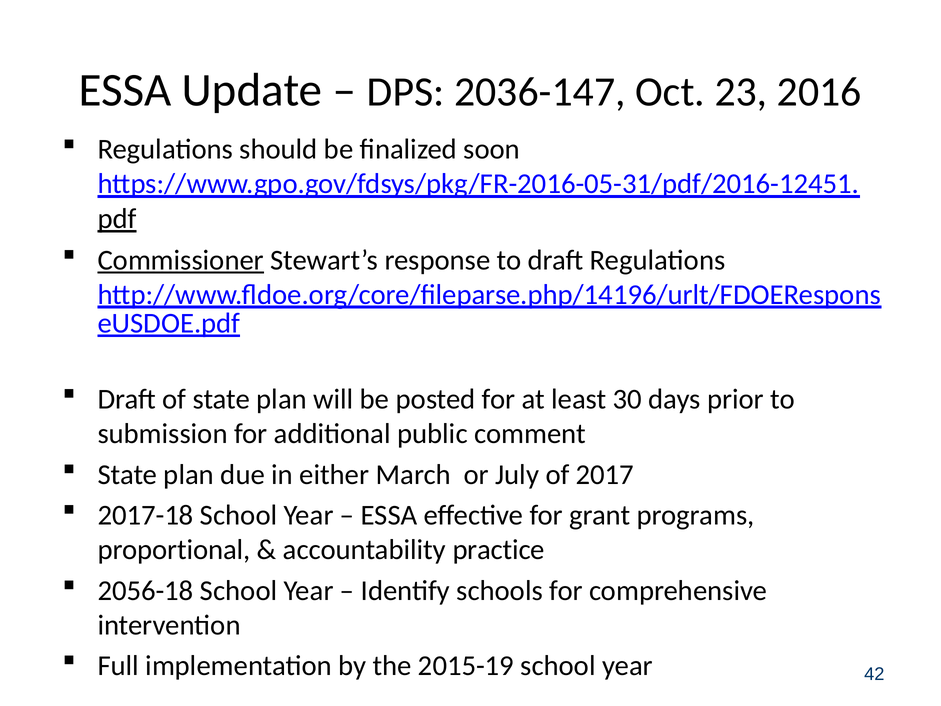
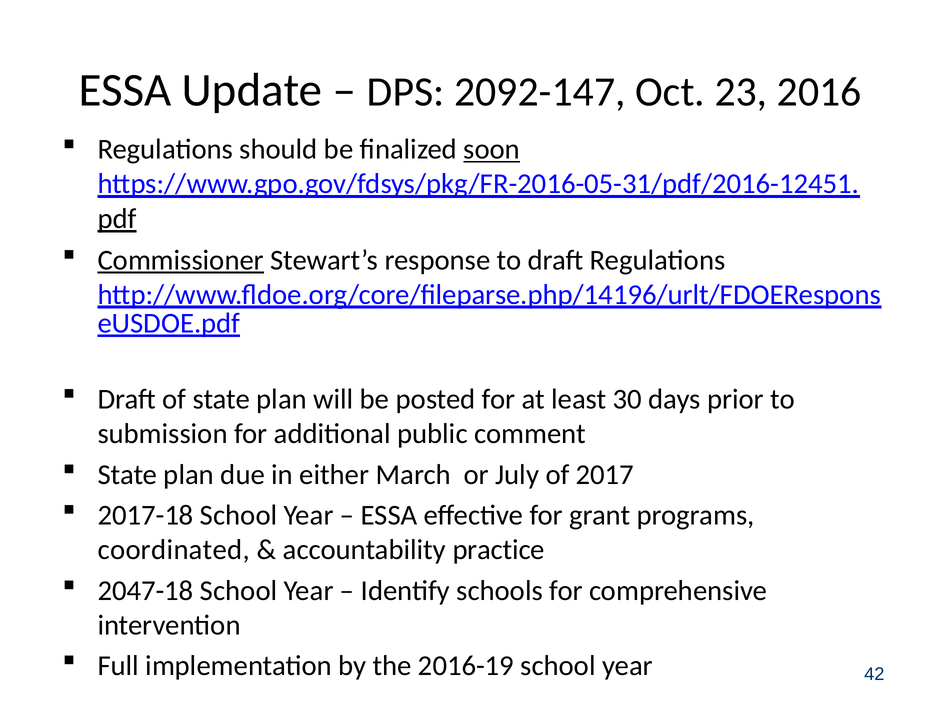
2036-147: 2036-147 -> 2092-147 (540, 92)
soon underline: none -> present (492, 149)
proportional: proportional -> coordinated (174, 550)
2056-18: 2056-18 -> 2047-18 (146, 590)
2015-19: 2015-19 -> 2016-19 (466, 666)
